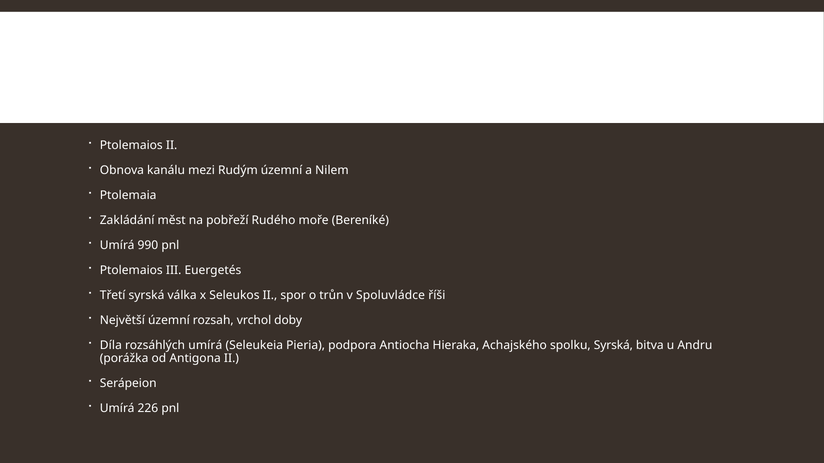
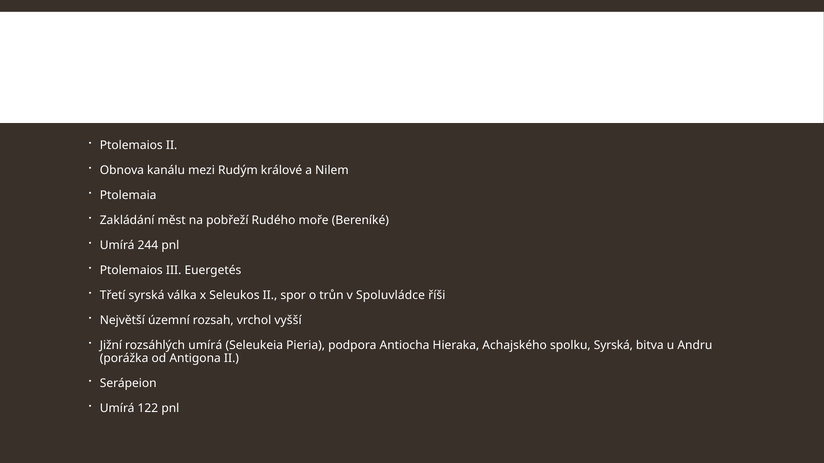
Rudým územní: územní -> králové (282, 170)
990: 990 -> 244 (148, 246)
doby: doby -> vyšší (288, 321)
Díla: Díla -> Jižní (111, 346)
226: 226 -> 122 (148, 409)
